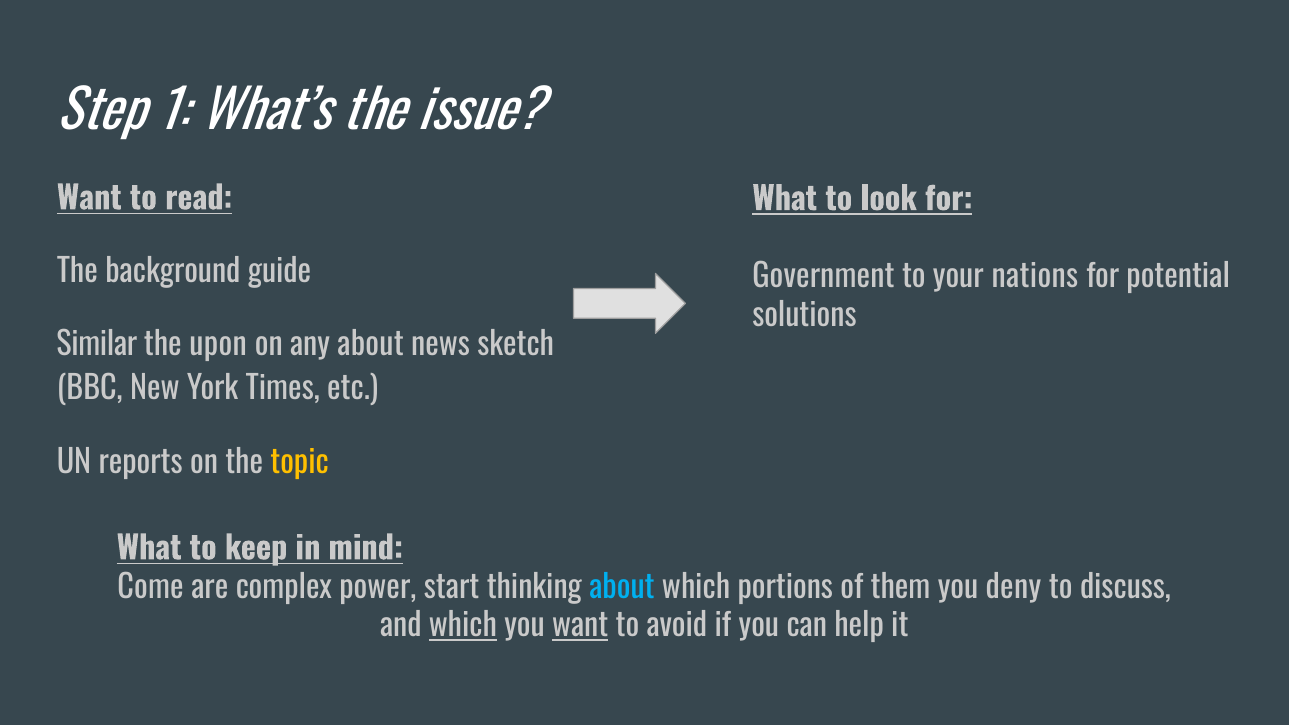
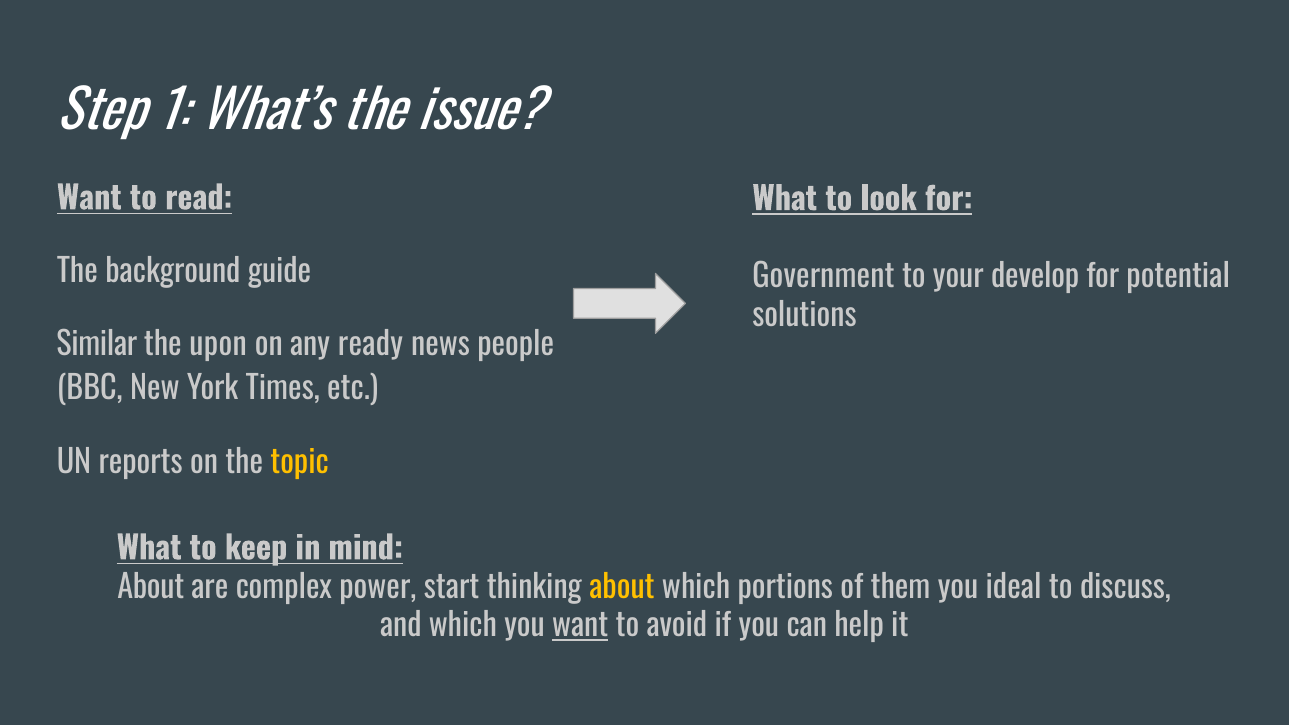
nations: nations -> develop (1035, 277)
any about: about -> ready (370, 345)
sketch: sketch -> people (516, 345)
Come: Come -> About (151, 588)
about colour: light blue -> yellow (622, 588)
deny: deny -> ideal (1014, 588)
which underline: present -> none (463, 626)
